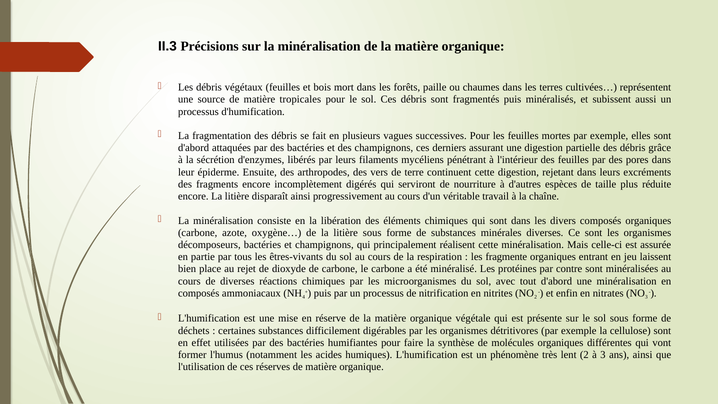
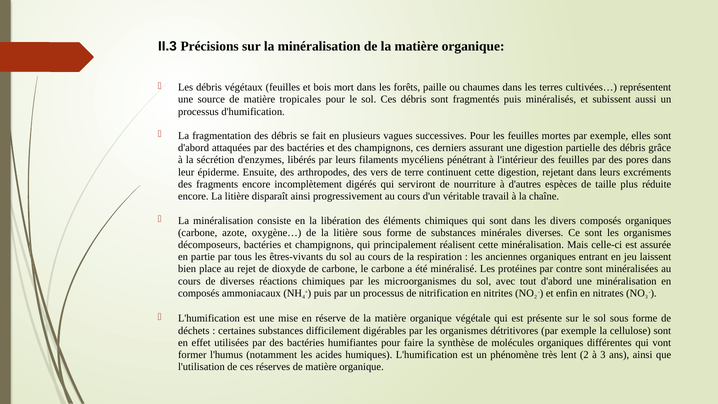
fragmente: fragmente -> anciennes (506, 257)
